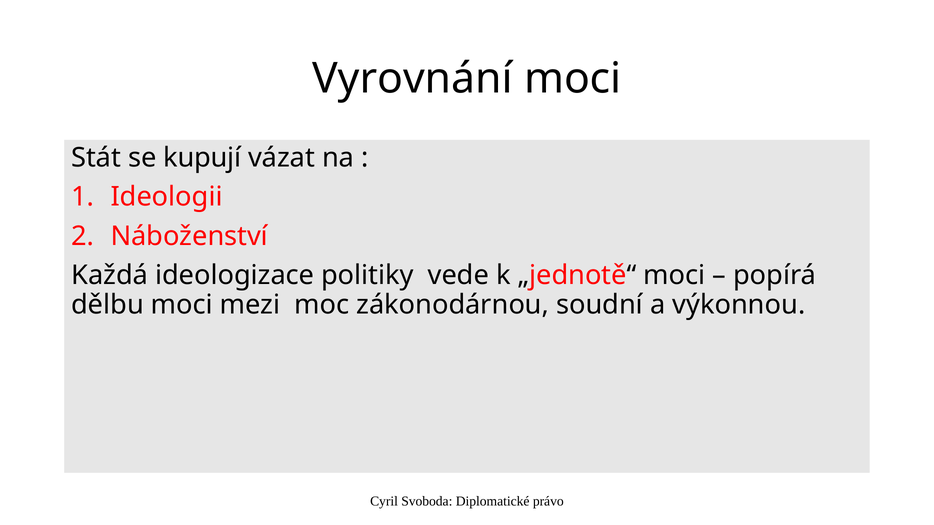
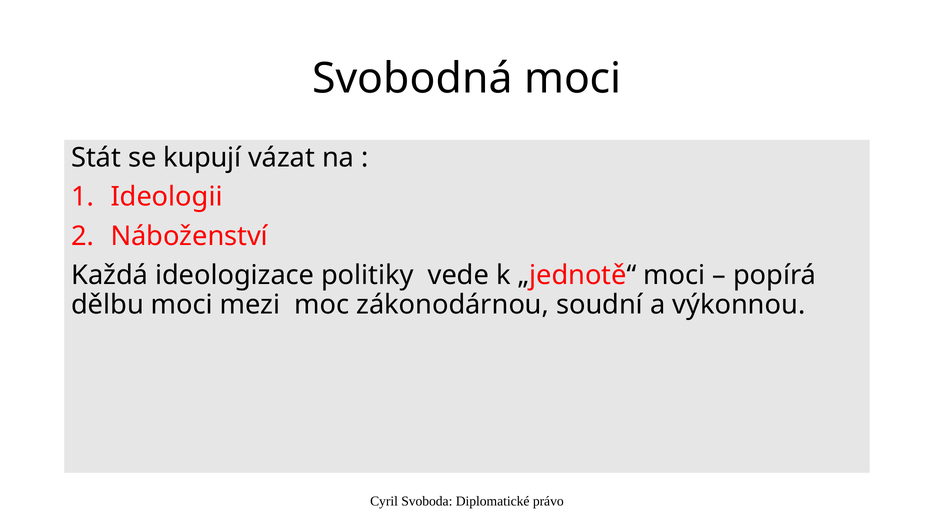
Vyrovnání: Vyrovnání -> Svobodná (412, 78)
